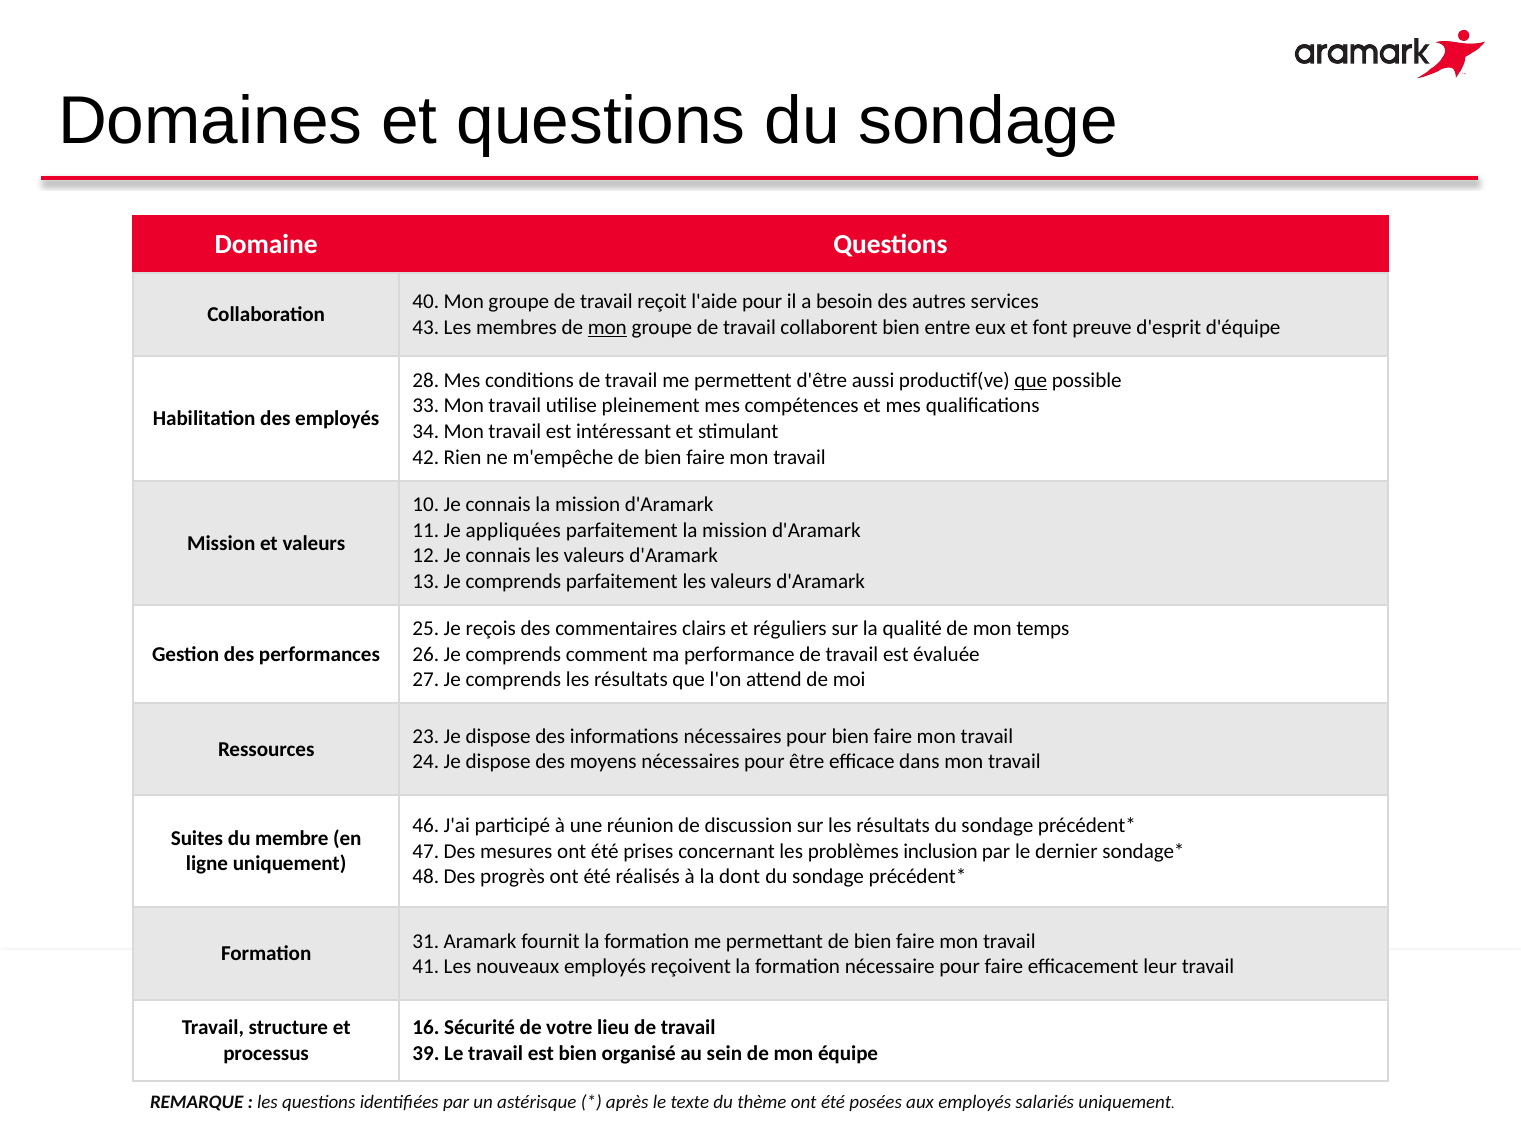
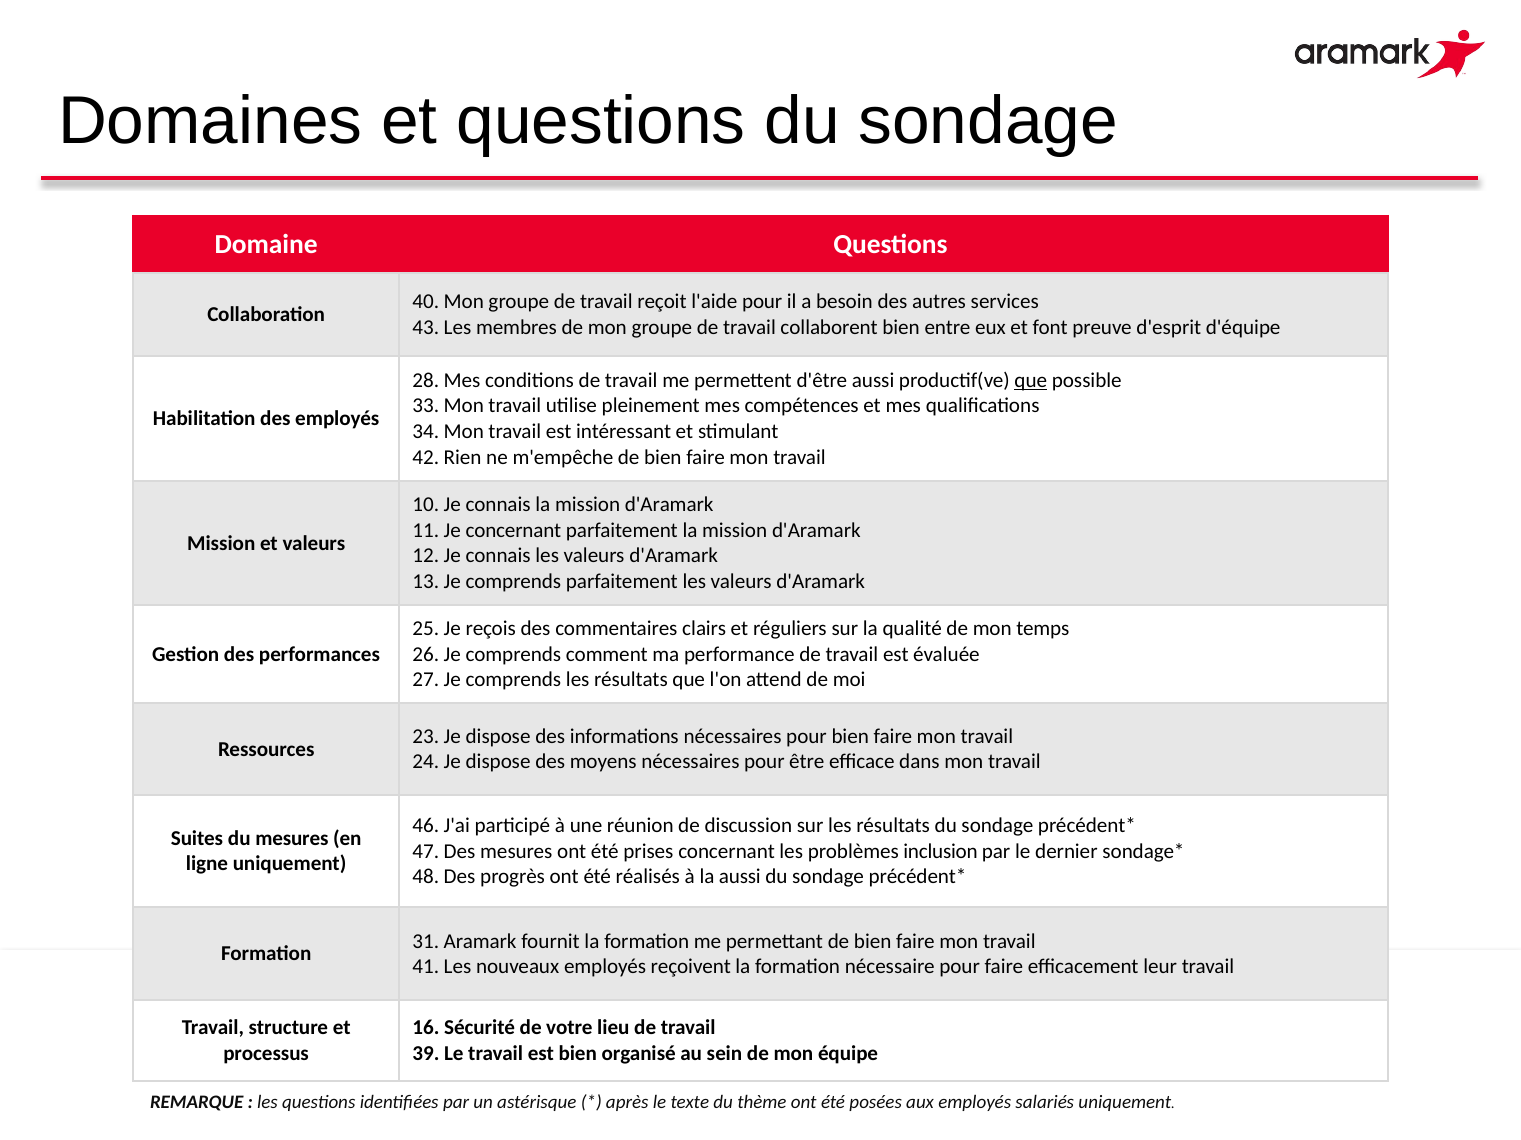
mon underline: present -> none (607, 328)
Je appliquées: appliquées -> concernant (513, 531)
du membre: membre -> mesures (292, 839)
la dont: dont -> aussi (740, 877)
